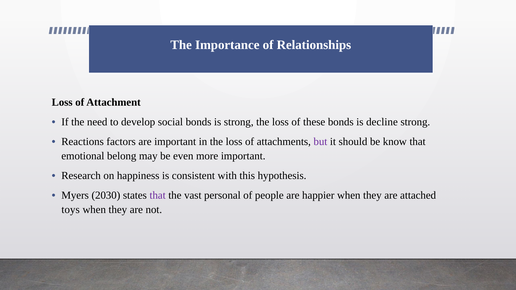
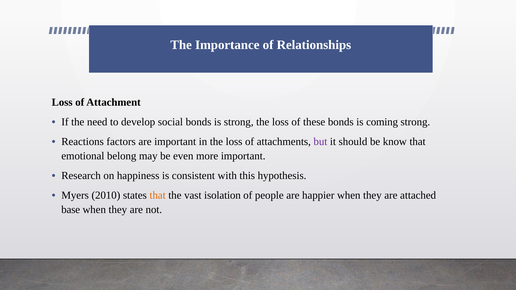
decline: decline -> coming (382, 122)
2030: 2030 -> 2010 (106, 195)
that colour: purple -> orange (158, 195)
personal: personal -> isolation (222, 195)
toys: toys -> base (71, 210)
